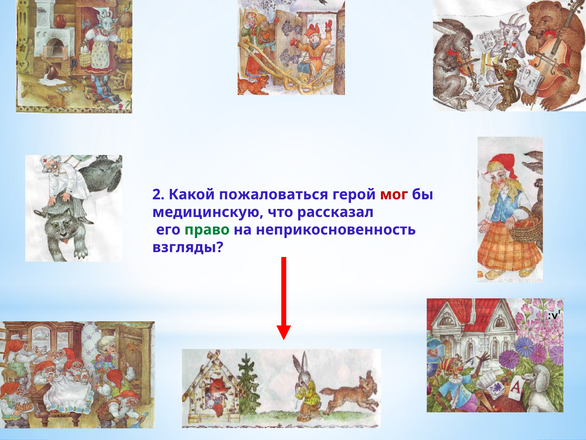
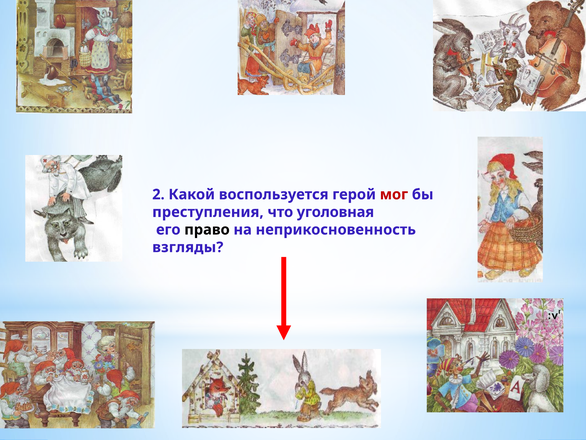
пожаловаться: пожаловаться -> воспользуется (274, 194)
медицинскую: медицинскую -> преступления (208, 212)
рассказал: рассказал -> уголовная (335, 212)
право colour: green -> black (207, 229)
